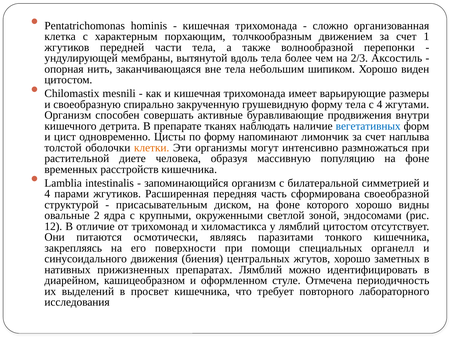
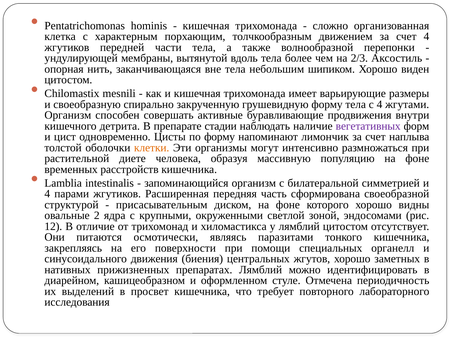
счет 1: 1 -> 4 (426, 36)
тканях: тканях -> стадии (221, 126)
вегетативных colour: blue -> purple (368, 126)
